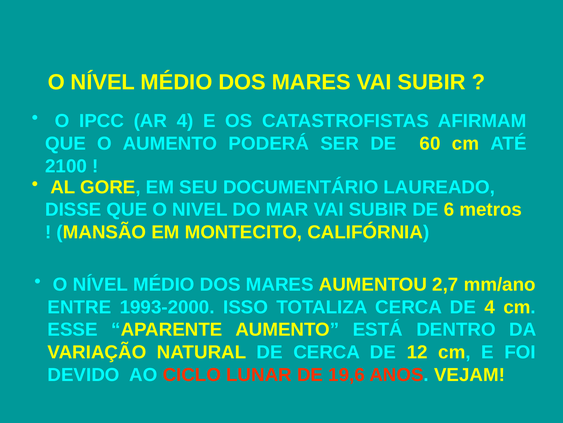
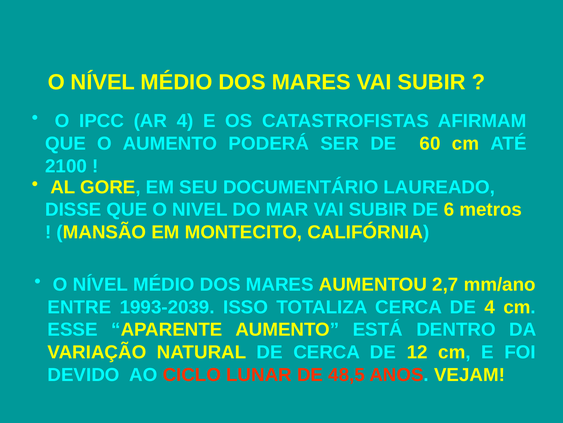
1993-2000: 1993-2000 -> 1993-2039 (167, 307)
19,6: 19,6 -> 48,5 (347, 374)
